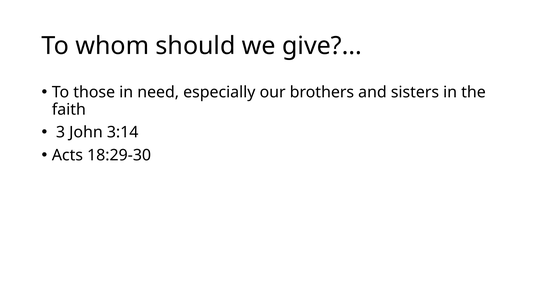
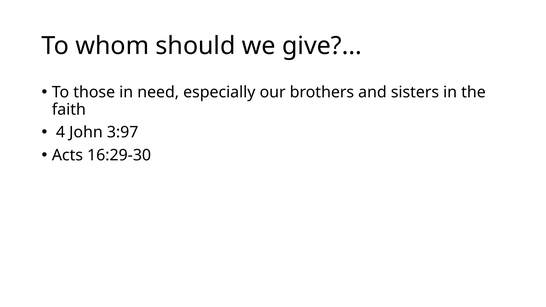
3: 3 -> 4 (61, 132)
3:14: 3:14 -> 3:97 (123, 132)
18:29-30: 18:29-30 -> 16:29-30 (119, 155)
